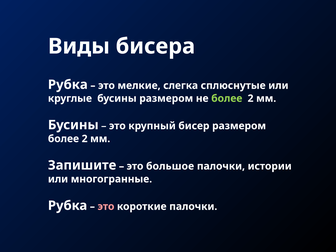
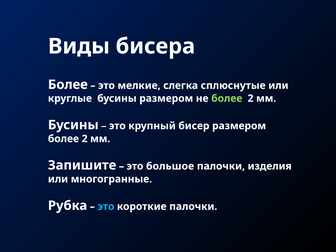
Рубка: Рубка -> Более (68, 85)
истории: истории -> изделия (270, 166)
это colour: pink -> light blue (106, 206)
